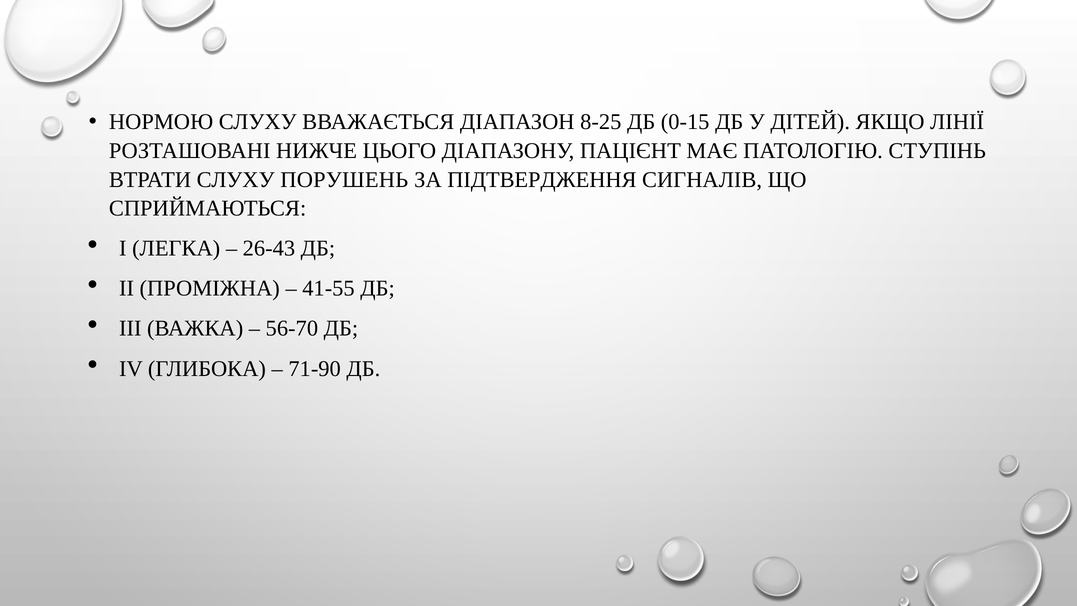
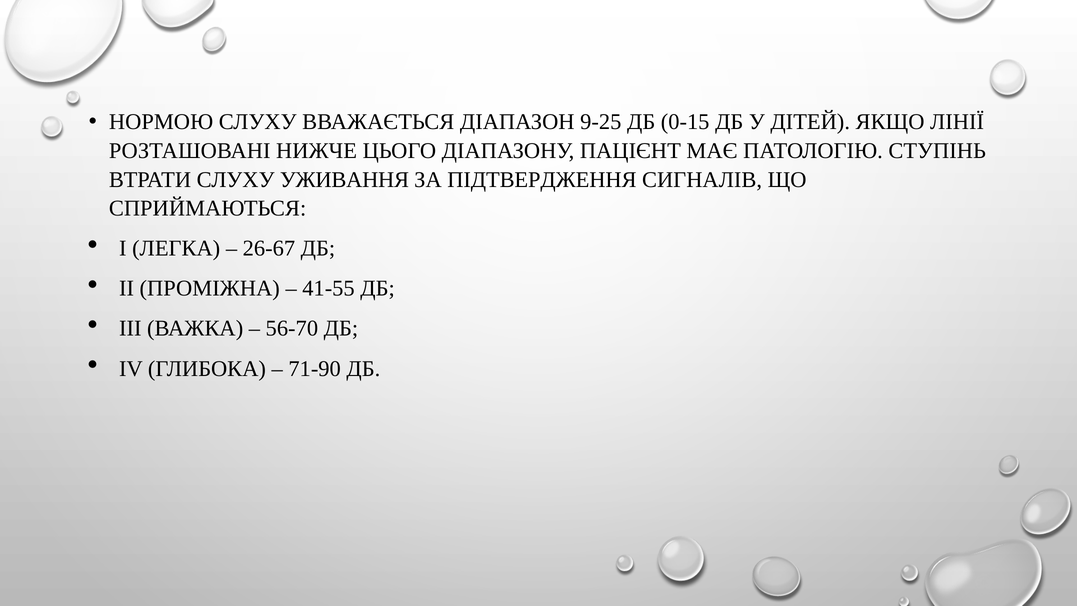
8-25: 8-25 -> 9-25 (601, 122)
ПОРУШЕНЬ: ПОРУШЕНЬ -> УЖИВАННЯ (344, 180)
26-43: 26-43 -> 26-67 (269, 248)
